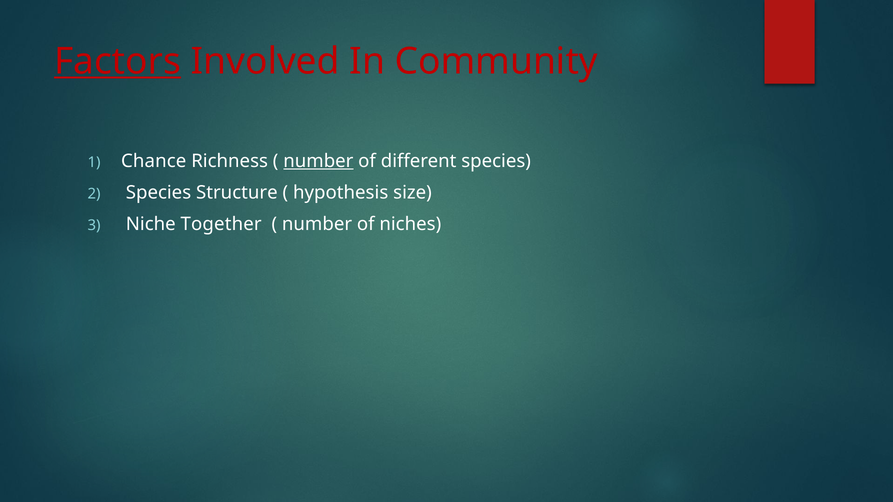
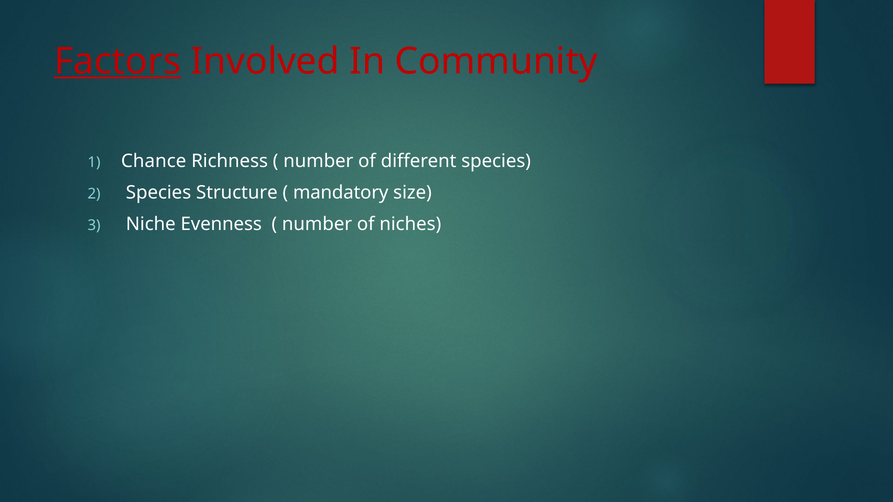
number underline: present -> none (318, 161)
hypothesis: hypothesis -> mandatory (341, 193)
Together: Together -> Evenness (221, 224)
